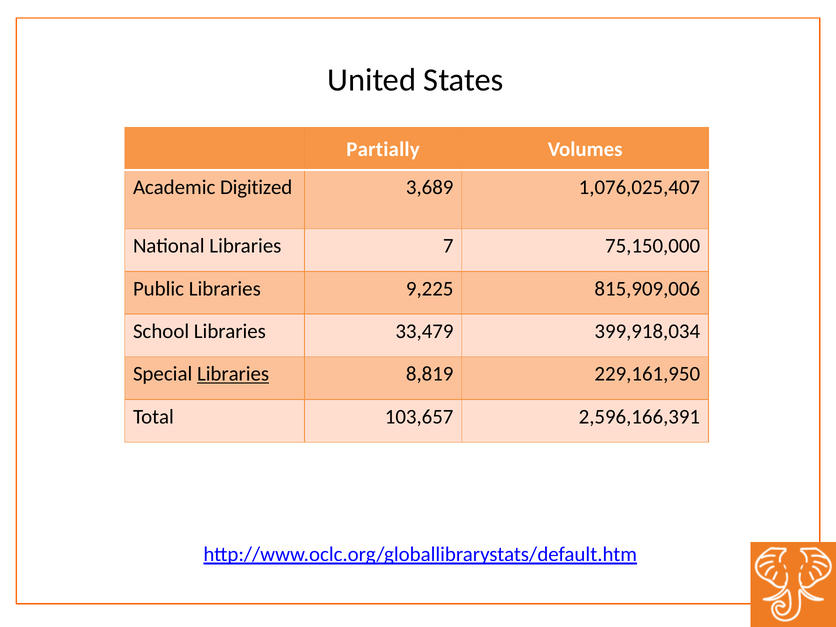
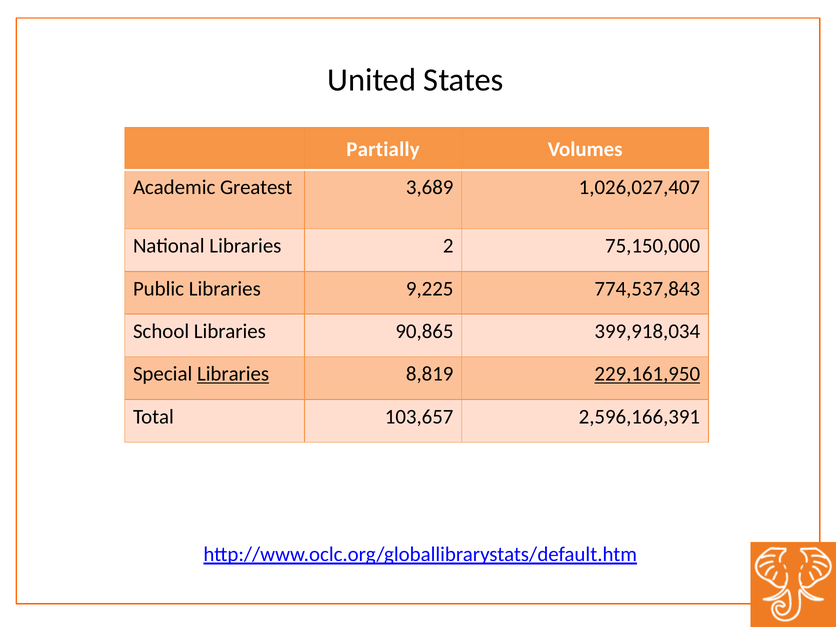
Digitized: Digitized -> Greatest (256, 187)
1,076,025,407: 1,076,025,407 -> 1,026,027,407 (639, 187)
7: 7 -> 2 (448, 246)
815,909,006: 815,909,006 -> 774,537,843 (647, 289)
33,479: 33,479 -> 90,865 (424, 331)
229,161,950 underline: none -> present (647, 374)
